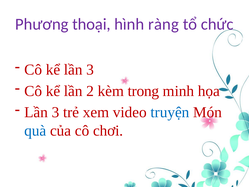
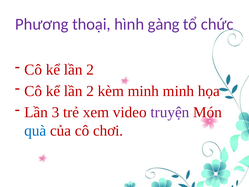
ràng: ràng -> gàng (164, 24)
3: 3 -> 2 (90, 70)
kèm trong: trong -> minh (143, 91)
truyện colour: blue -> purple (170, 112)
